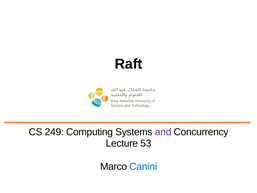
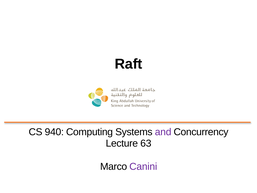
249: 249 -> 940 (54, 132)
53: 53 -> 63 (146, 143)
Canini colour: blue -> purple (143, 166)
